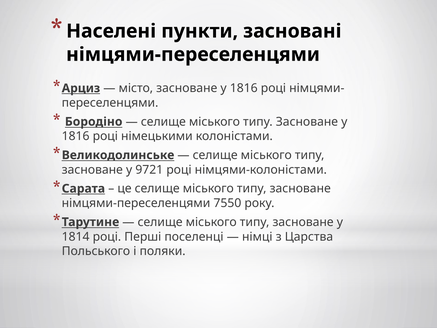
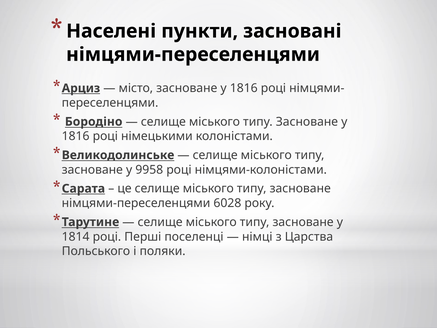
9721: 9721 -> 9958 (149, 170)
7550: 7550 -> 6028 (227, 203)
